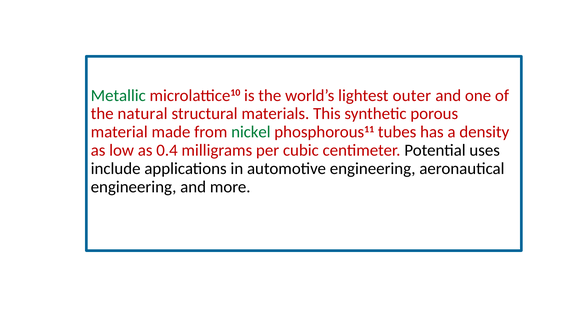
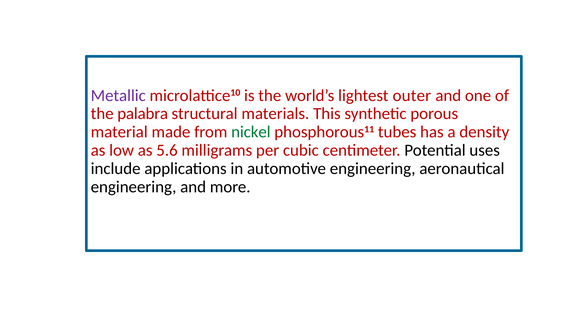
Metallic colour: green -> purple (118, 96)
natural: natural -> palabra (143, 114)
0.4: 0.4 -> 5.6 (167, 150)
